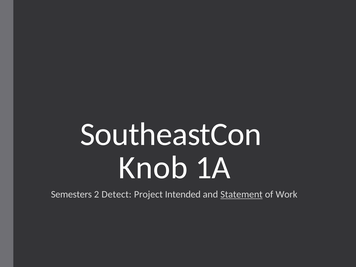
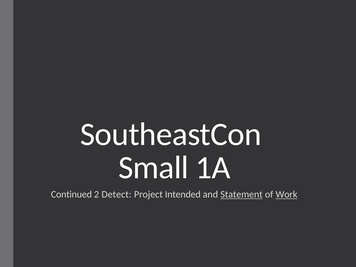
Knob: Knob -> Small (153, 168)
Semesters: Semesters -> Continued (71, 194)
Work underline: none -> present (286, 194)
